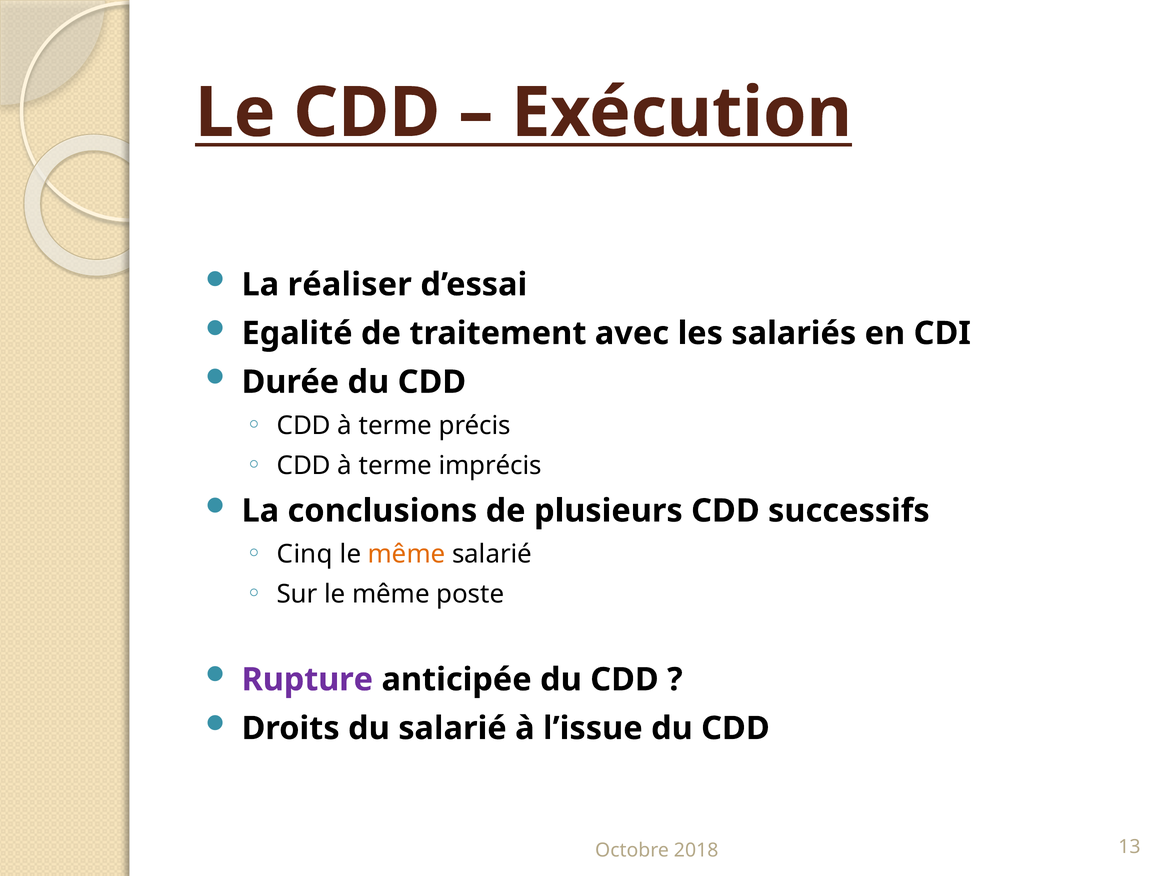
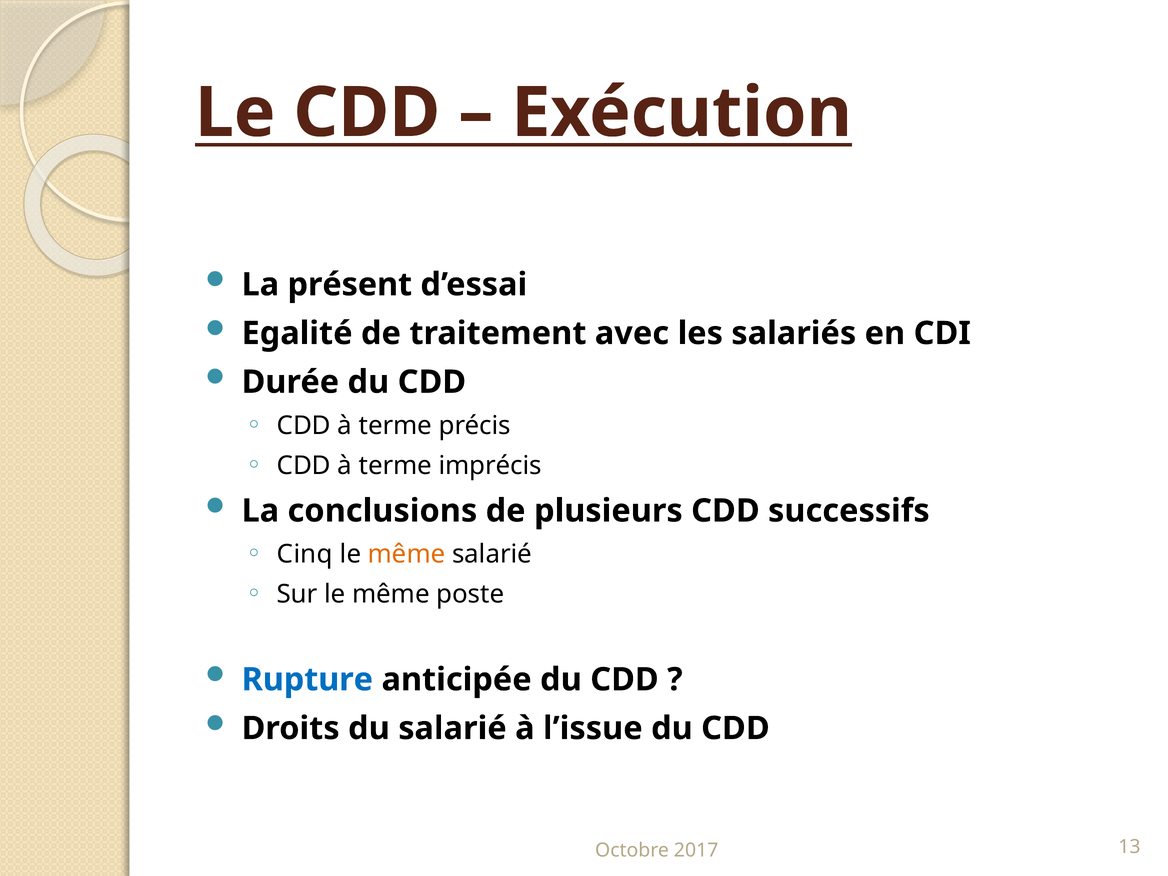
réaliser: réaliser -> présent (350, 285)
Rupture colour: purple -> blue (307, 680)
2018: 2018 -> 2017 (696, 850)
